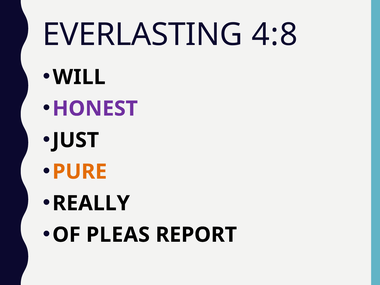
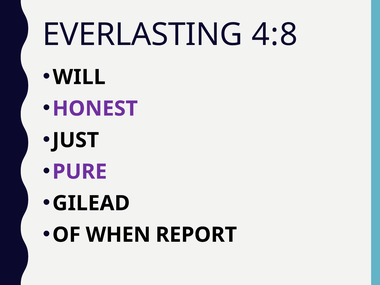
PURE colour: orange -> purple (80, 172)
REALLY: REALLY -> GILEAD (91, 203)
PLEAS: PLEAS -> WHEN (118, 235)
